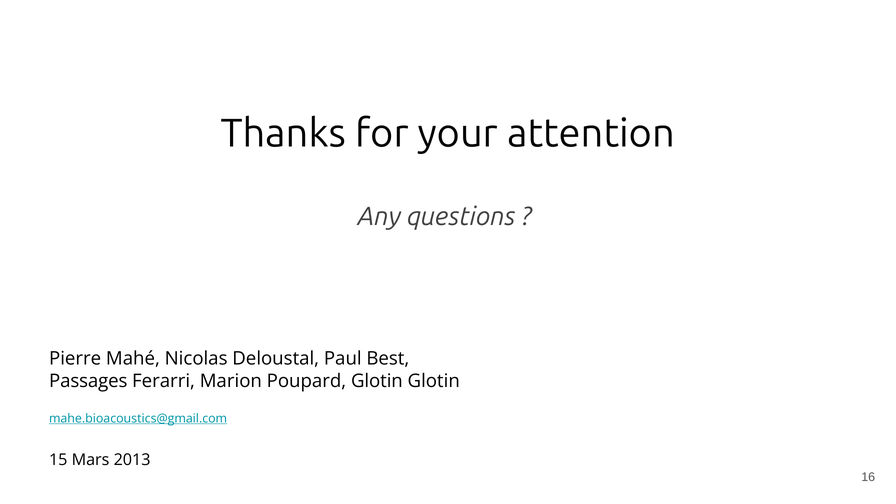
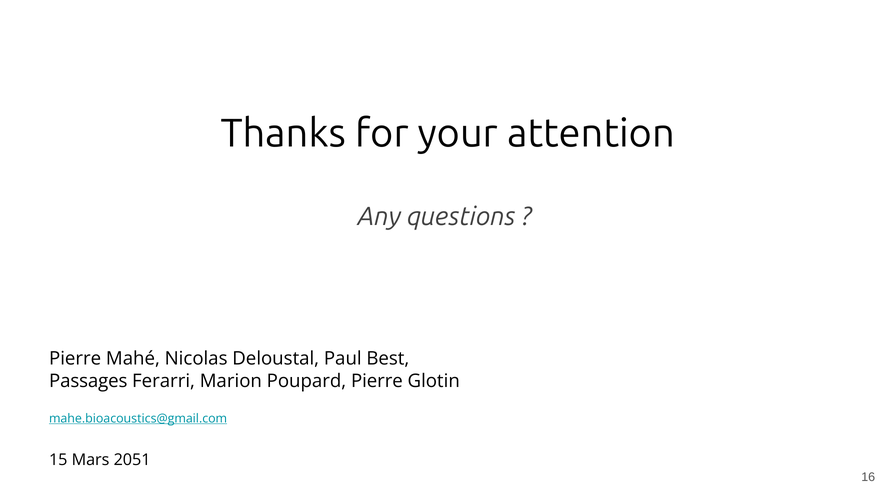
Poupard Glotin: Glotin -> Pierre (377, 381)
2013: 2013 -> 2051 (132, 460)
